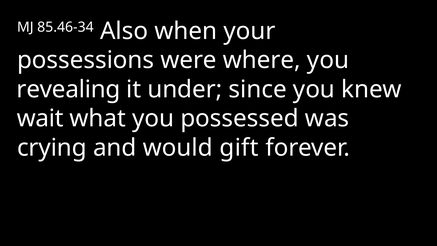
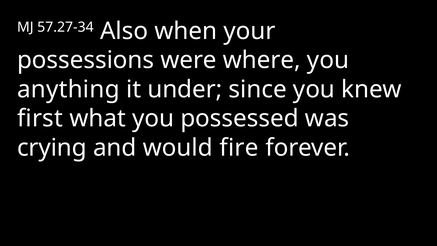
85.46-34: 85.46-34 -> 57.27-34 (65, 27)
revealing: revealing -> anything (68, 89)
wait: wait -> first (40, 118)
gift: gift -> fire (239, 148)
